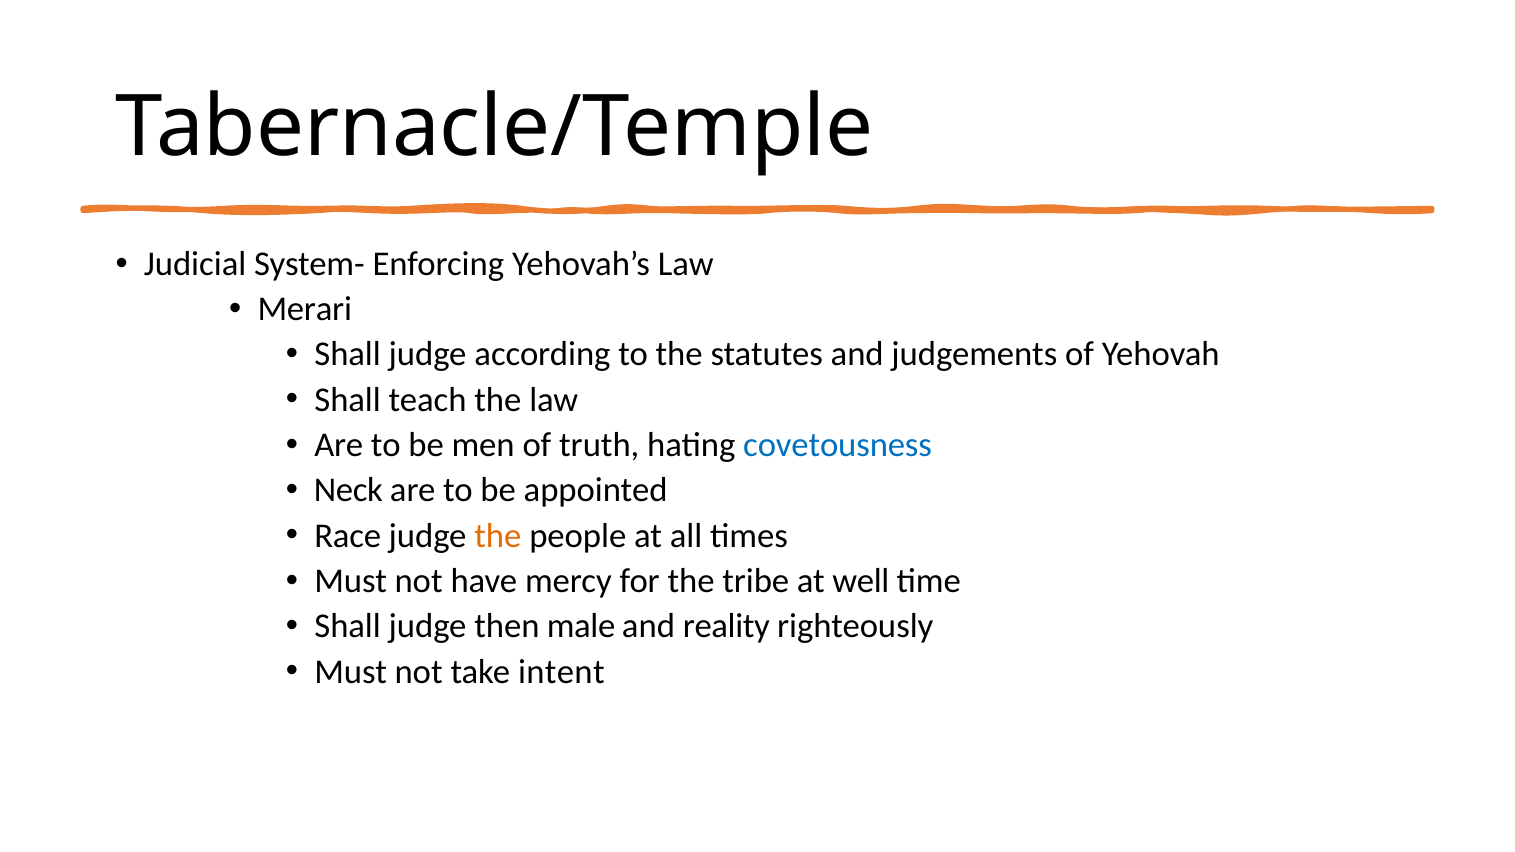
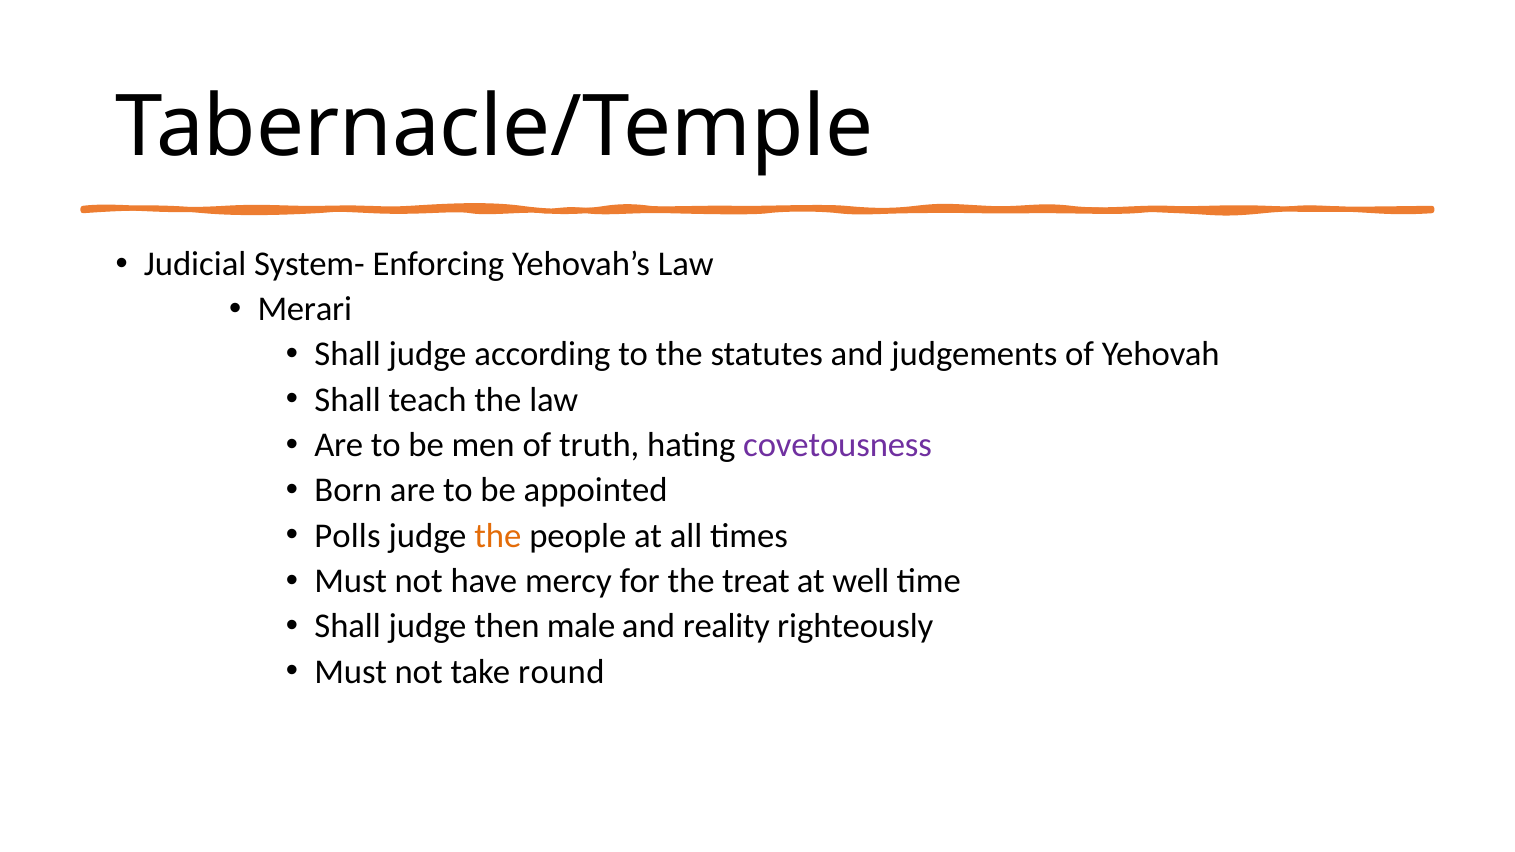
covetousness colour: blue -> purple (838, 445)
Neck: Neck -> Born (348, 491)
Race: Race -> Polls (347, 536)
tribe: tribe -> treat (756, 581)
intent: intent -> round (561, 672)
